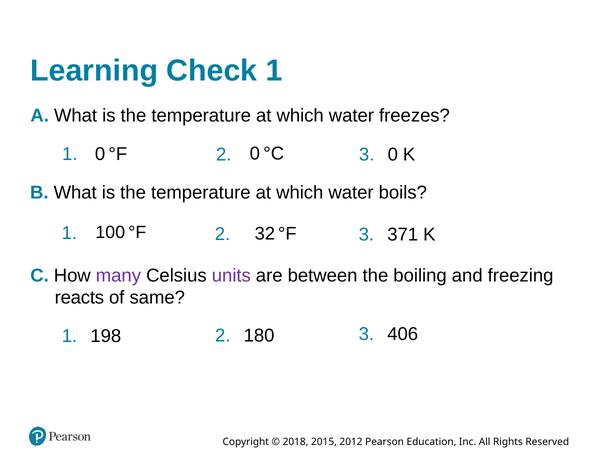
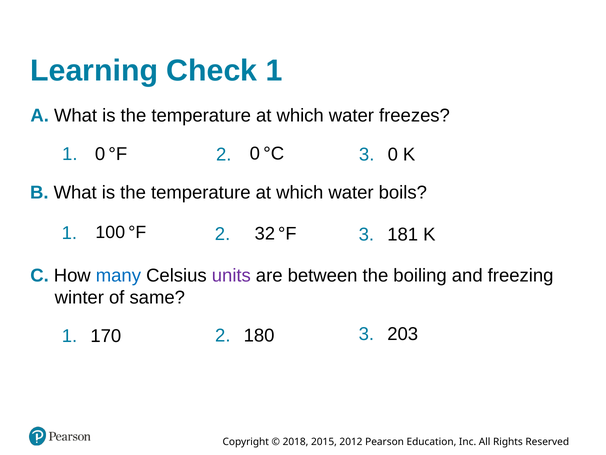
371: 371 -> 181 (403, 235)
many colour: purple -> blue (118, 275)
reacts: reacts -> winter (79, 297)
198: 198 -> 170 (106, 336)
406: 406 -> 203 (403, 334)
